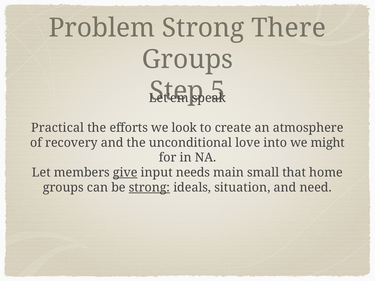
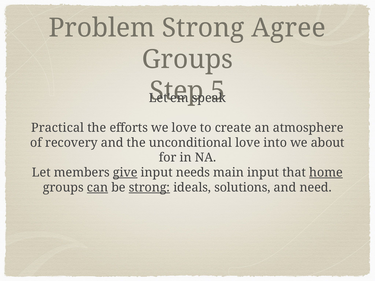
There: There -> Agree (289, 28)
we look: look -> love (184, 128)
might: might -> about (328, 143)
main small: small -> input (263, 173)
home underline: none -> present (326, 173)
can underline: none -> present (98, 188)
situation: situation -> solutions (242, 188)
